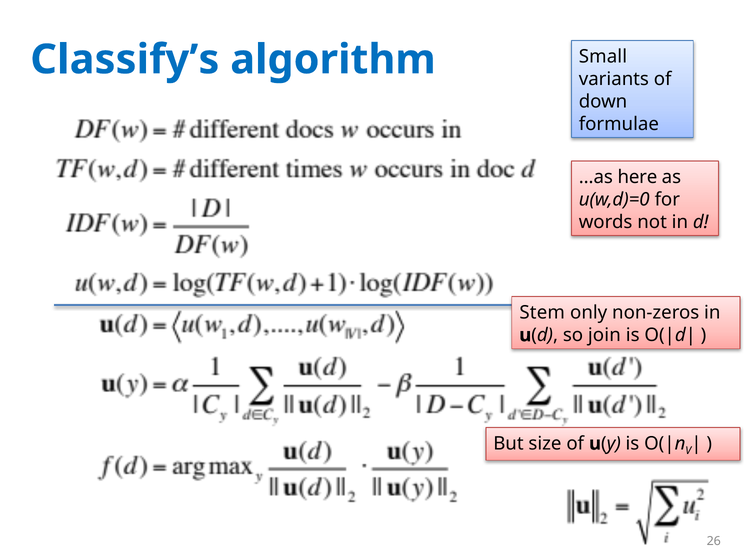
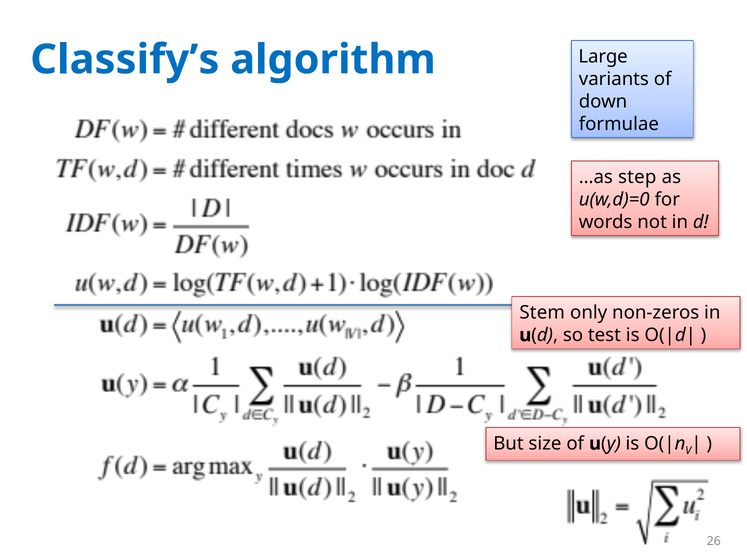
Small: Small -> Large (603, 57)
here: here -> step (637, 177)
join: join -> test (604, 335)
